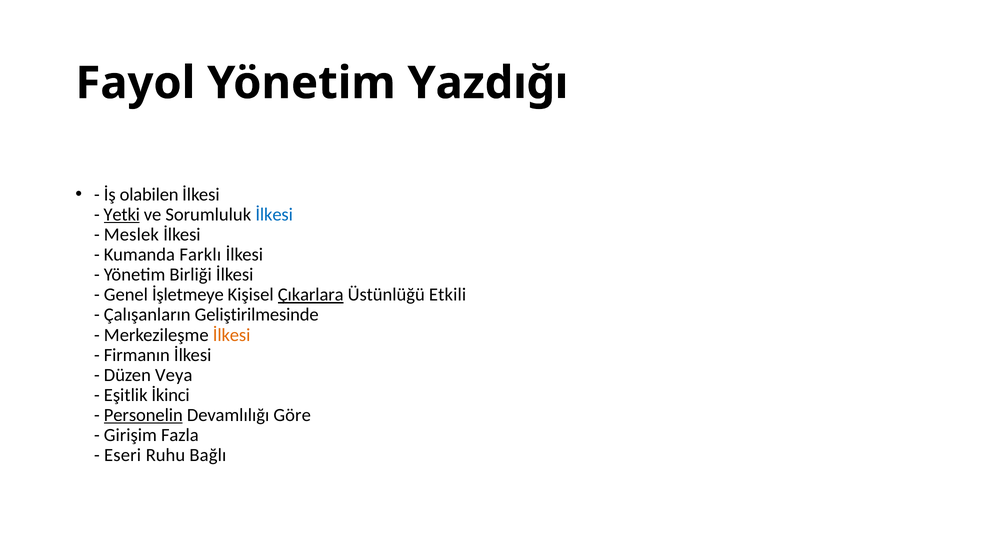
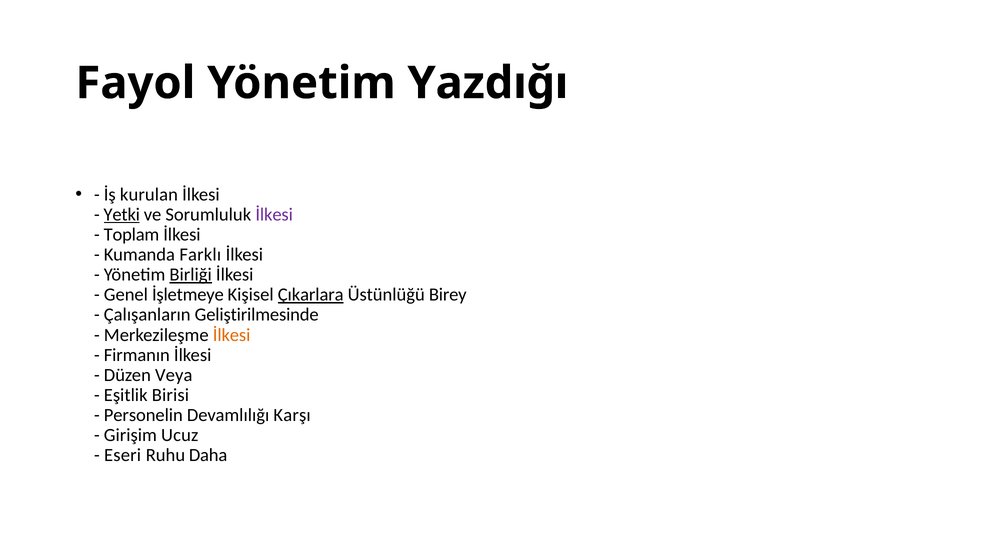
olabilen: olabilen -> kurulan (149, 194)
İlkesi colour: blue -> purple (274, 215)
Meslek: Meslek -> Toplam (132, 235)
Birliği underline: none -> present (191, 275)
Etkili: Etkili -> Birey (448, 295)
İkinci: İkinci -> Birisi (170, 395)
Personelin underline: present -> none (143, 415)
Göre: Göre -> Karşı (292, 415)
Fazla: Fazla -> Ucuz (180, 435)
Bağlı: Bağlı -> Daha (208, 455)
